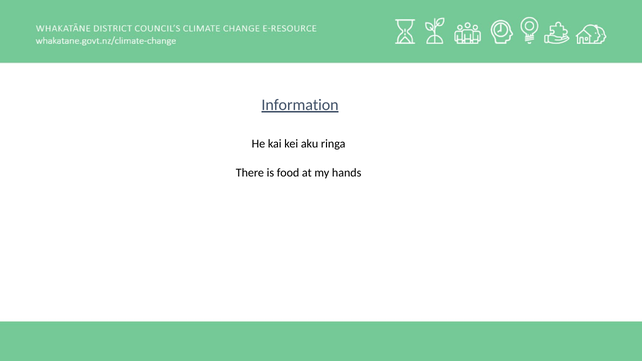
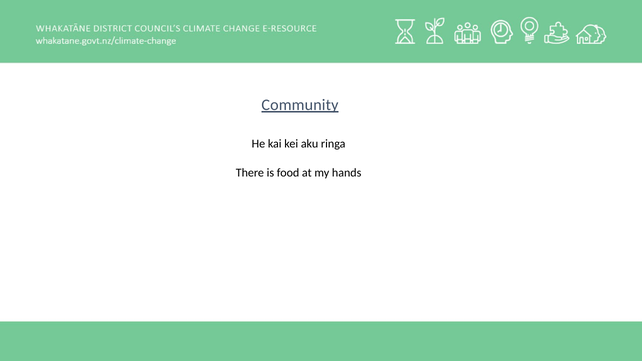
Information: Information -> Community (300, 105)
